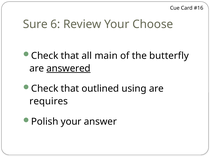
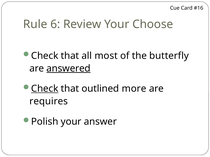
Sure: Sure -> Rule (35, 24)
main: main -> most (106, 56)
Check underline: none -> present (45, 89)
using: using -> more (134, 89)
